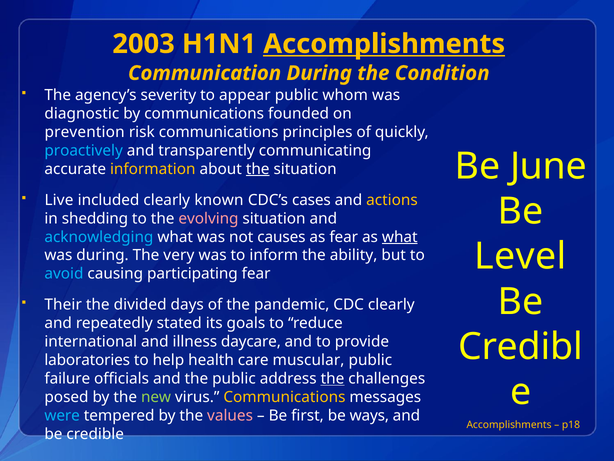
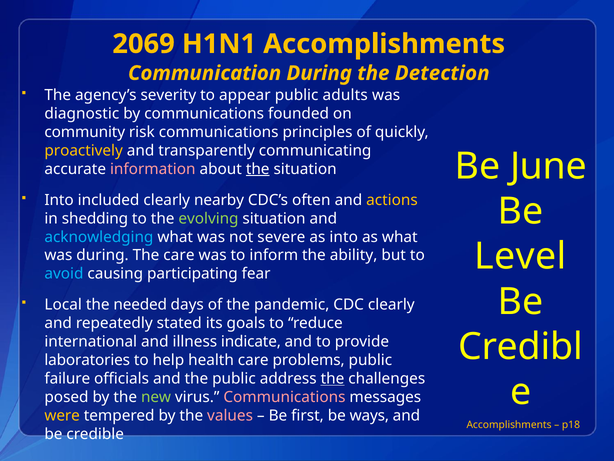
2003: 2003 -> 2069 (144, 44)
Accomplishments underline: present -> none (384, 44)
Condition: Condition -> Detection (442, 73)
whom: whom -> adults (345, 95)
prevention: prevention -> community (85, 132)
proactively colour: light blue -> yellow (84, 150)
information colour: yellow -> pink (153, 169)
Live: Live -> Into (59, 200)
known: known -> nearby (219, 200)
cases: cases -> often (311, 200)
evolving colour: pink -> light green (209, 218)
causes: causes -> severe (281, 237)
as fear: fear -> into (344, 237)
what underline: present -> none (400, 237)
The very: very -> care (179, 255)
Their: Their -> Local (63, 305)
divided: divided -> needed (140, 305)
daycare: daycare -> indicate (251, 341)
muscular: muscular -> problems (309, 360)
Communications colour: yellow -> pink (284, 397)
were colour: light blue -> yellow (62, 415)
